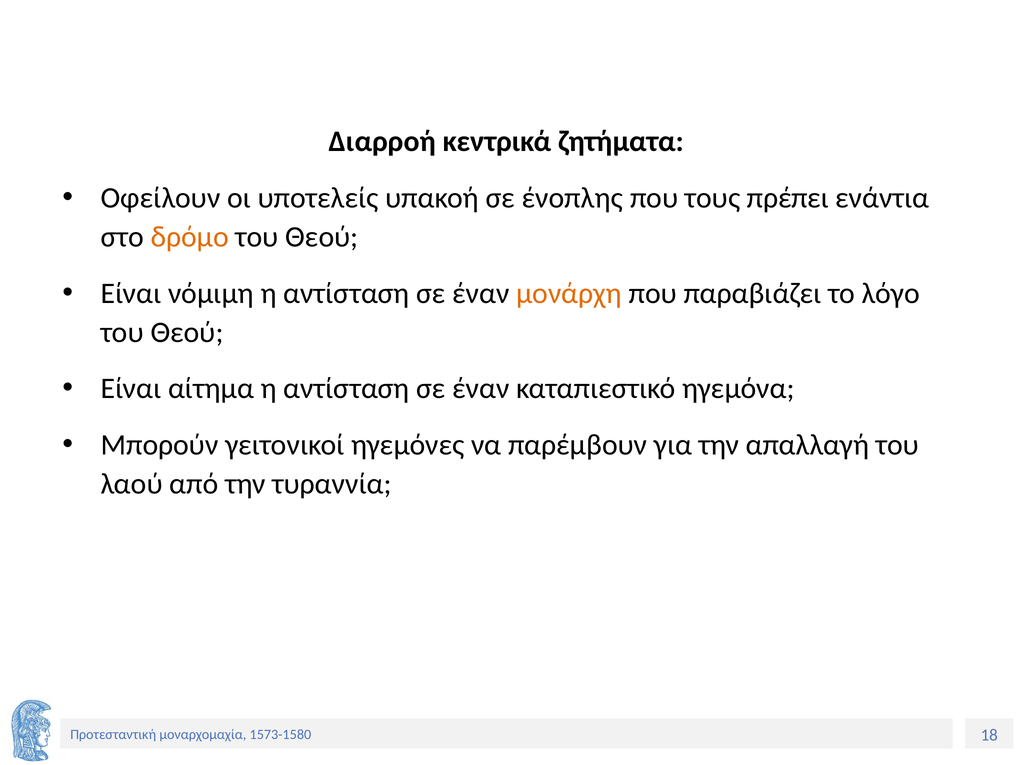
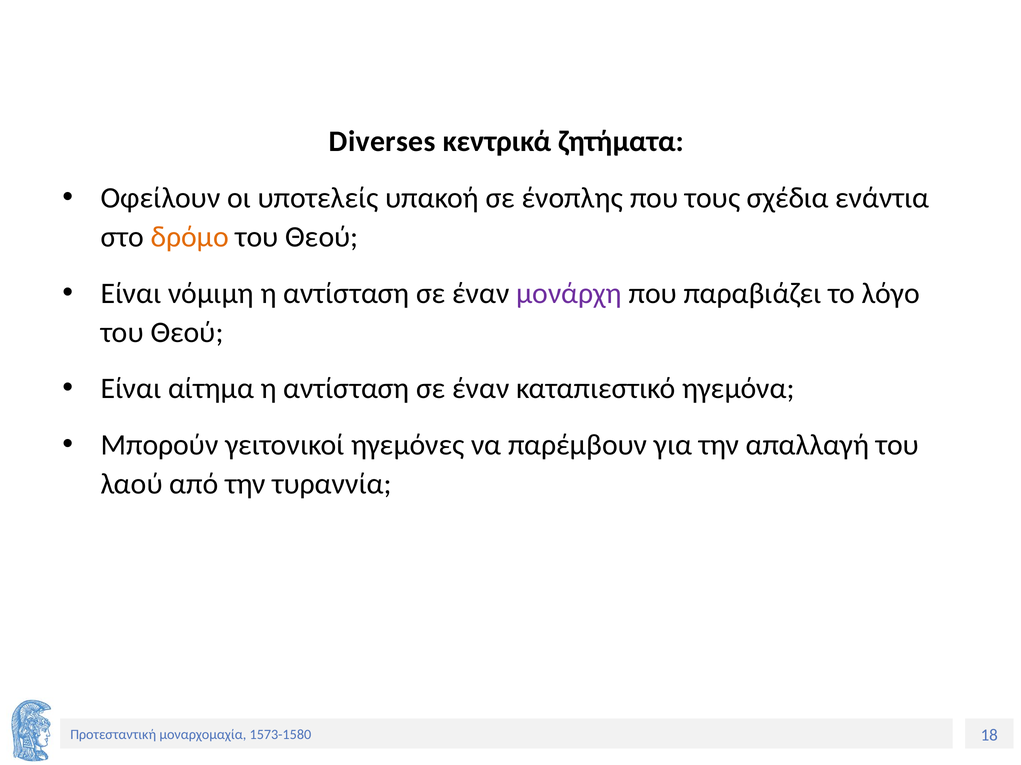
Διαρροή: Διαρροή -> Diverses (382, 142)
πρέπει: πρέπει -> σχέδια (788, 198)
μονάρχη colour: orange -> purple (569, 293)
